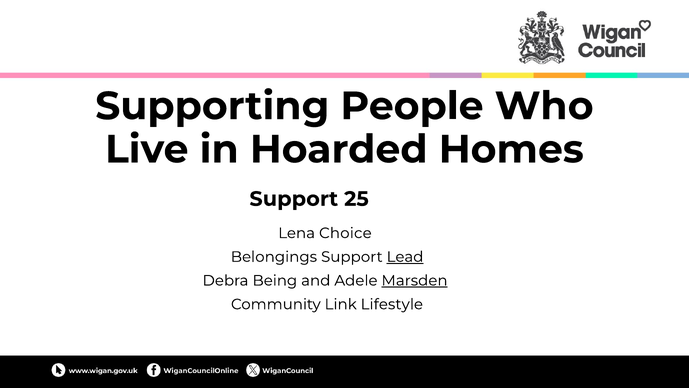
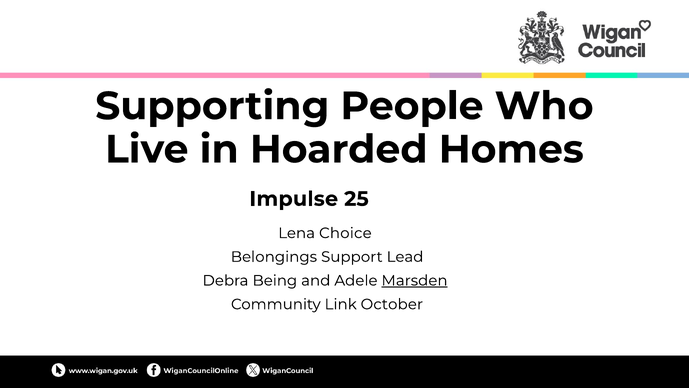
Support: Support -> Impulse (294, 199)
Lead underline: present -> none (405, 257)
Lifestyle: Lifestyle -> October (392, 304)
